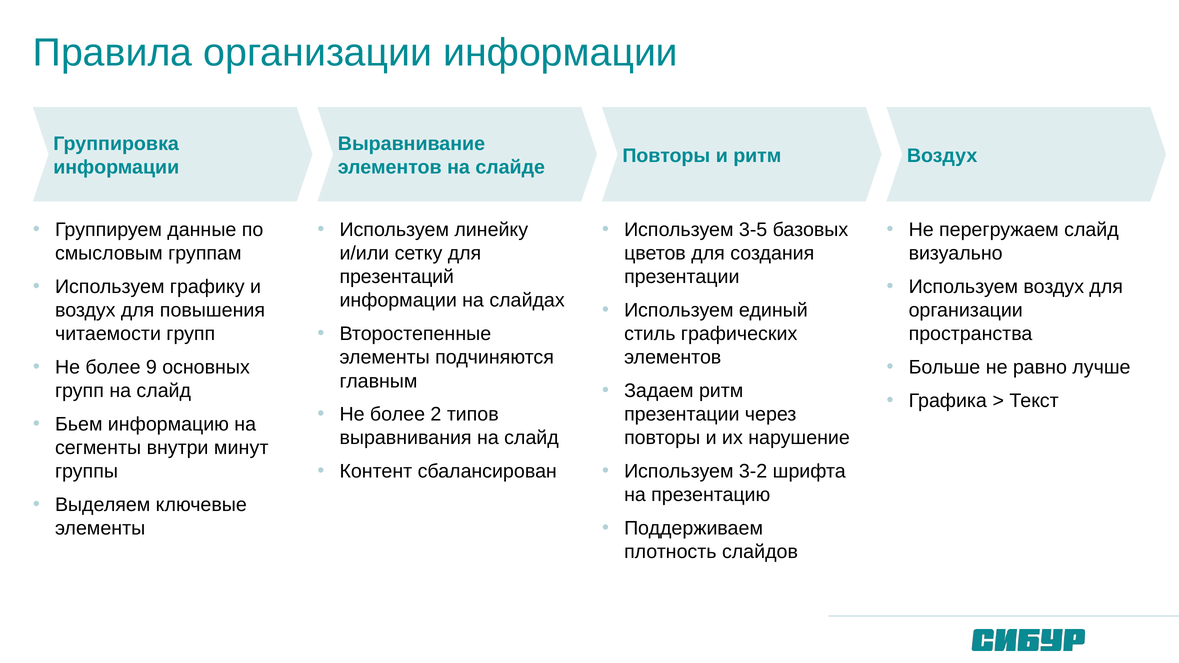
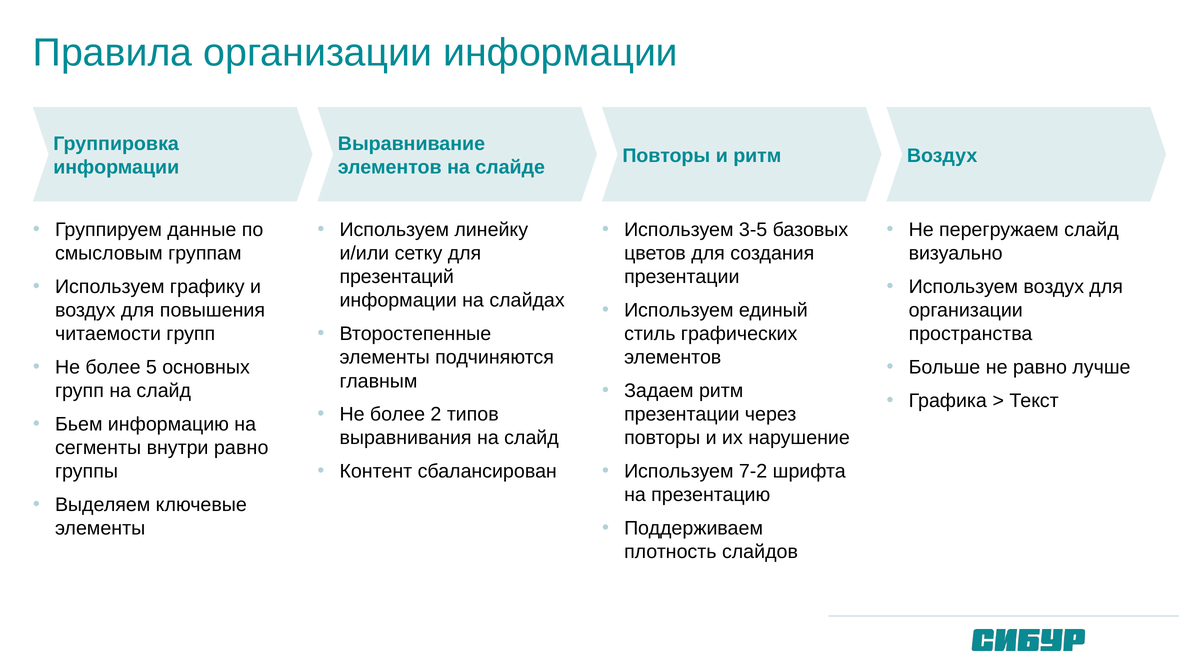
9: 9 -> 5 (151, 367)
внутри минут: минут -> равно (241, 448)
3-2: 3-2 -> 7-2 (753, 472)
